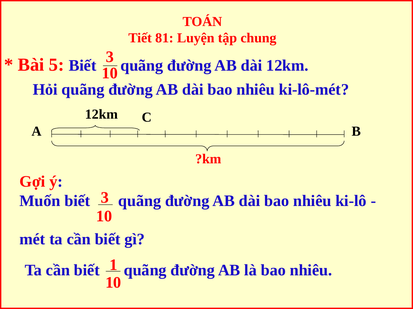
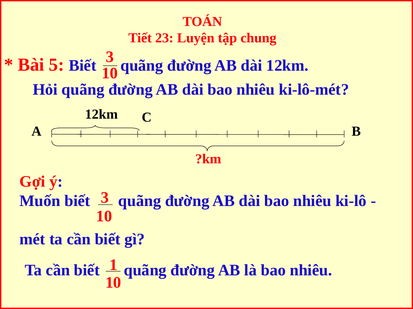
81: 81 -> 23 (164, 38)
